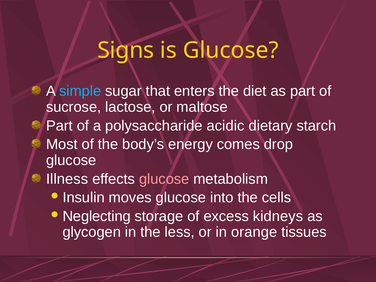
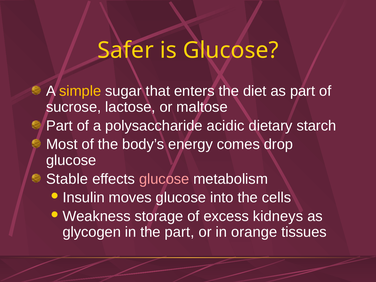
Signs: Signs -> Safer (126, 50)
simple colour: light blue -> yellow (80, 91)
Illness: Illness -> Stable (67, 179)
Neglecting: Neglecting -> Weakness (97, 216)
the less: less -> part (180, 232)
